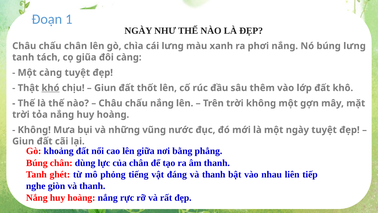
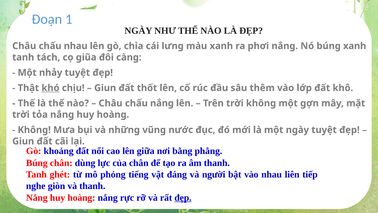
chấu chân: chân -> nhau (76, 46)
búng lưng: lưng -> xanh (355, 46)
Một càng: càng -> nhảy (51, 72)
thanh: thanh -> người (214, 174)
đẹp underline: none -> present (183, 197)
